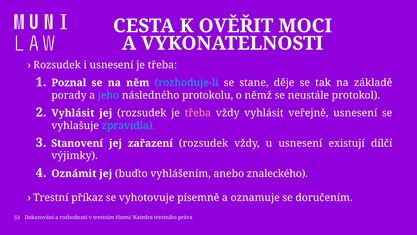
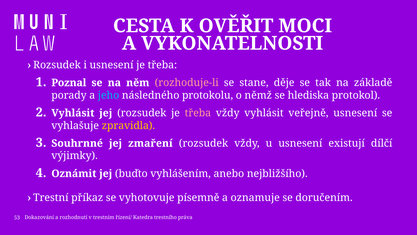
rozhoduje-li colour: light blue -> pink (187, 83)
neustále: neustále -> hlediska (308, 95)
zpravidla colour: light blue -> yellow (128, 125)
Stanovení: Stanovení -> Souhrnné (77, 143)
zařazení: zařazení -> zmaření (150, 143)
znaleckého: znaleckého -> nejbližšího (277, 173)
